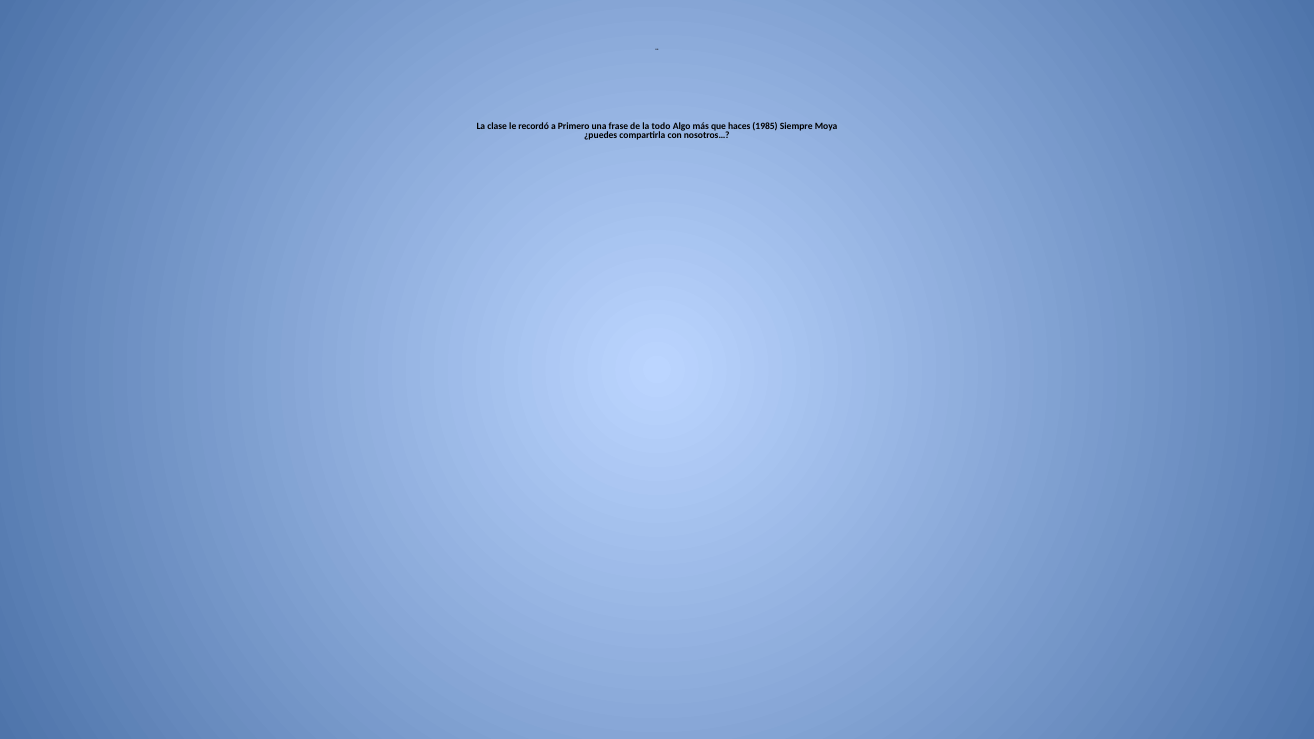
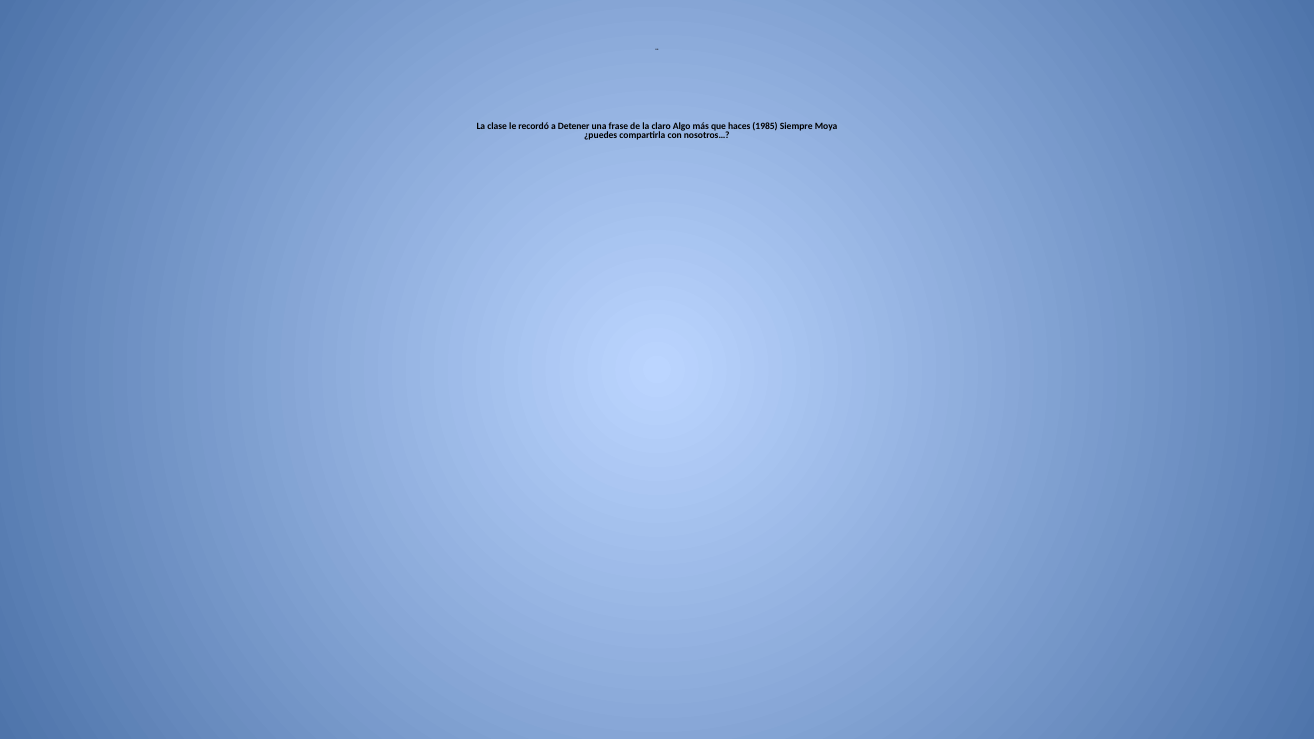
Primero: Primero -> Detener (574, 126)
todo: todo -> claro (661, 126)
